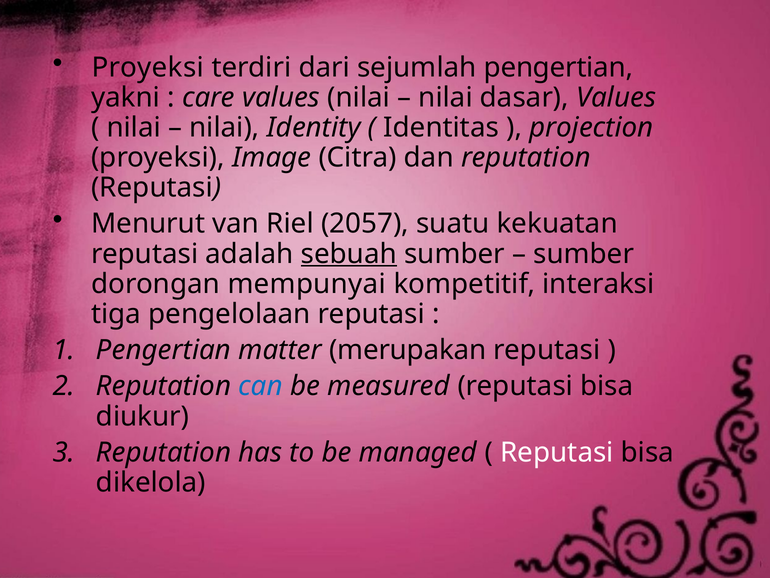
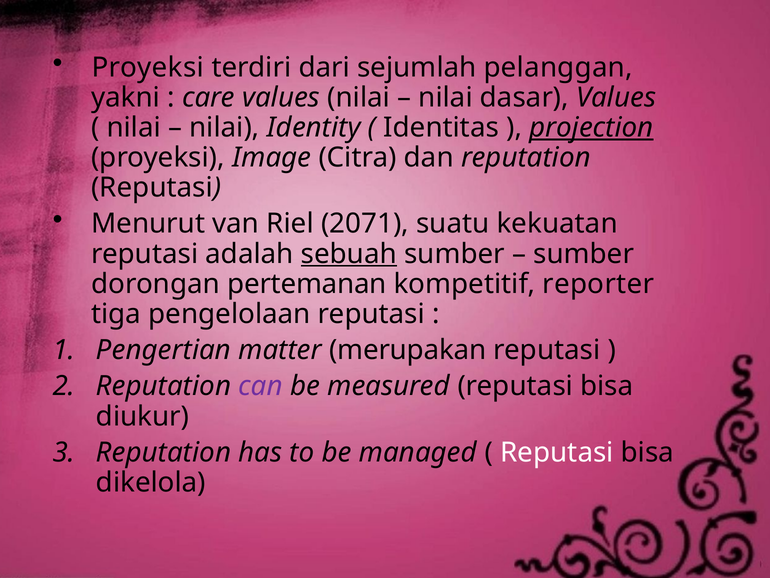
sejumlah pengertian: pengertian -> pelanggan (558, 67)
projection underline: none -> present (591, 127)
2057: 2057 -> 2071 (365, 224)
mempunyai: mempunyai -> pertemanan (307, 284)
interaksi: interaksi -> reporter (598, 284)
can colour: blue -> purple (261, 386)
